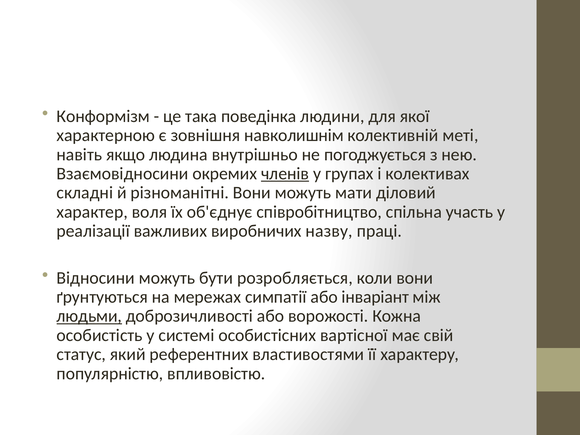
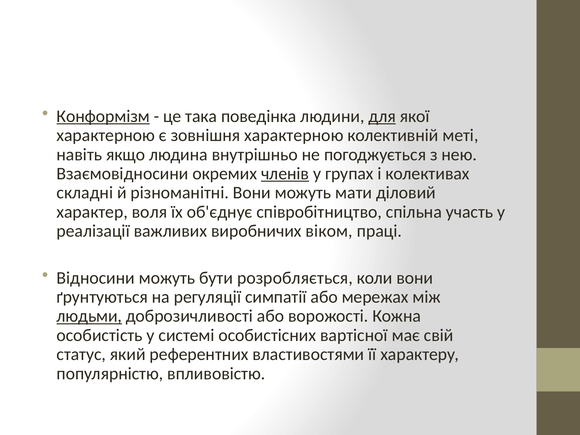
Конформізм underline: none -> present (103, 116)
для underline: none -> present (382, 116)
зовнішня навколишнім: навколишнім -> характерною (294, 135)
назву: назву -> віком (329, 231)
мережах: мережах -> регуляції (207, 297)
інваріант: інваріант -> мережах (375, 297)
